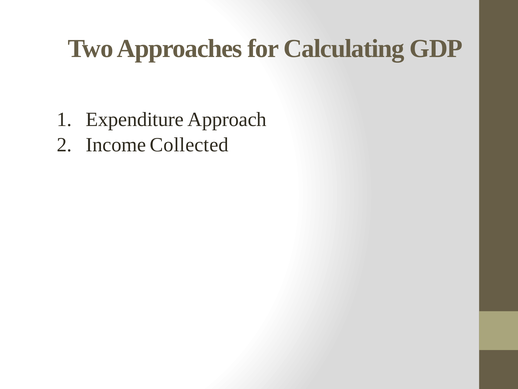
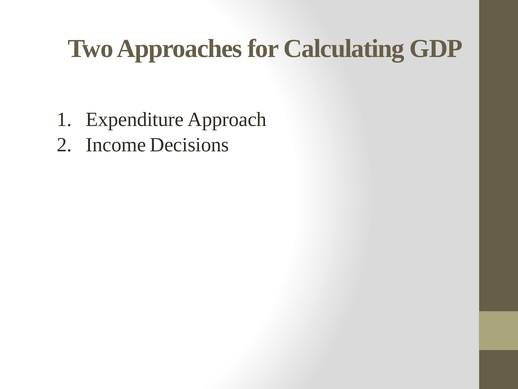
Collected: Collected -> Decisions (189, 145)
